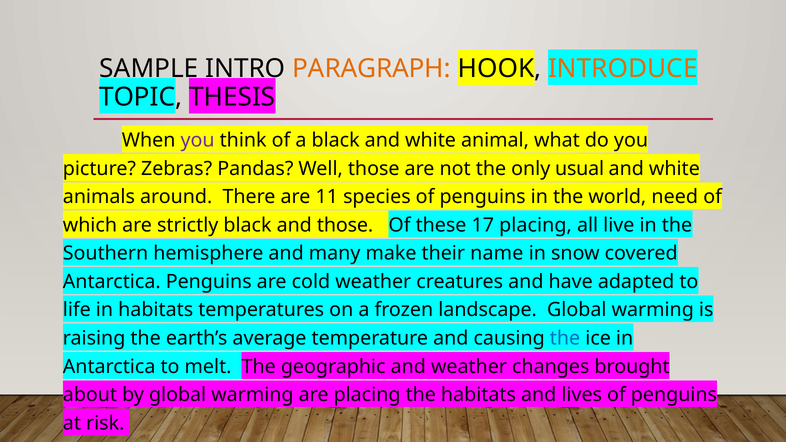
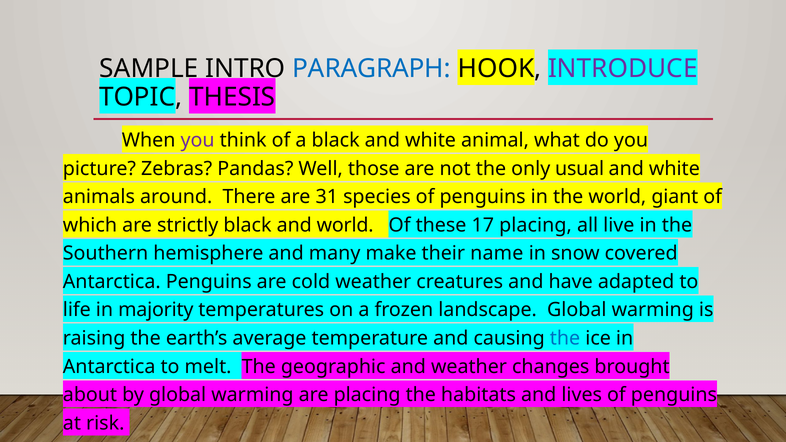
PARAGRAPH colour: orange -> blue (372, 69)
INTRODUCE colour: orange -> purple (623, 69)
11: 11 -> 31 (327, 197)
need: need -> giant (675, 197)
and those: those -> world (345, 225)
in habitats: habitats -> majority (156, 310)
